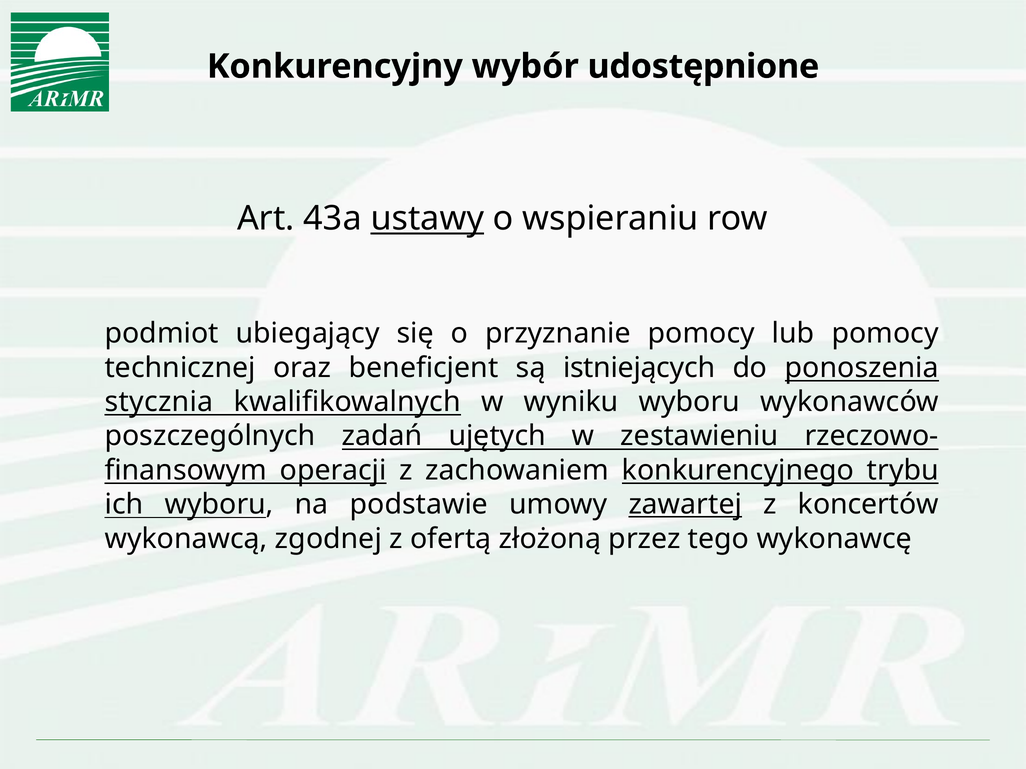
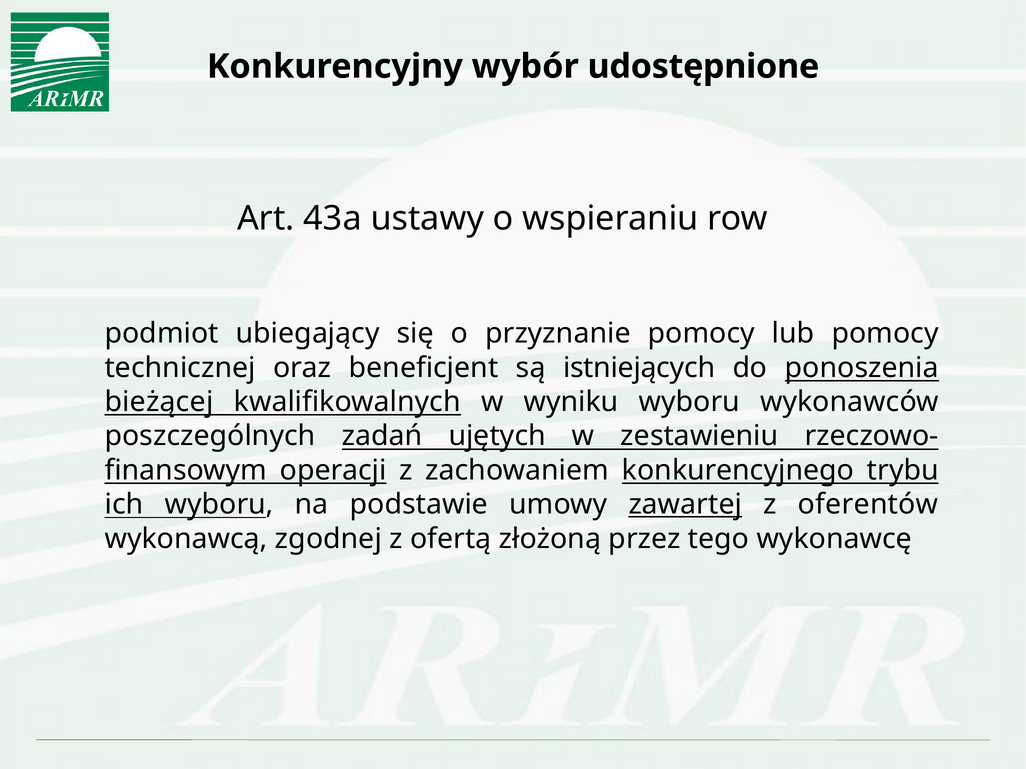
ustawy underline: present -> none (427, 219)
stycznia: stycznia -> bieżącej (159, 402)
koncertów: koncertów -> oferentów (868, 505)
